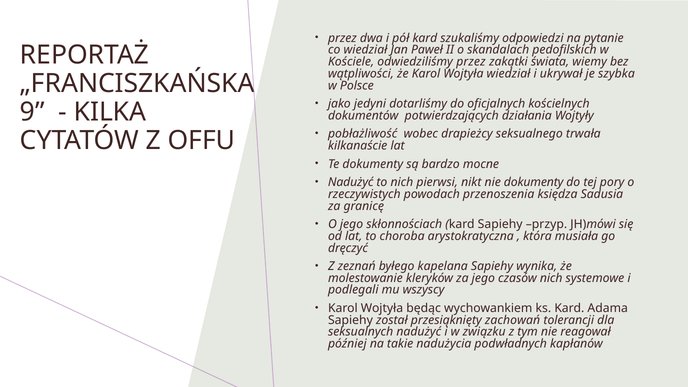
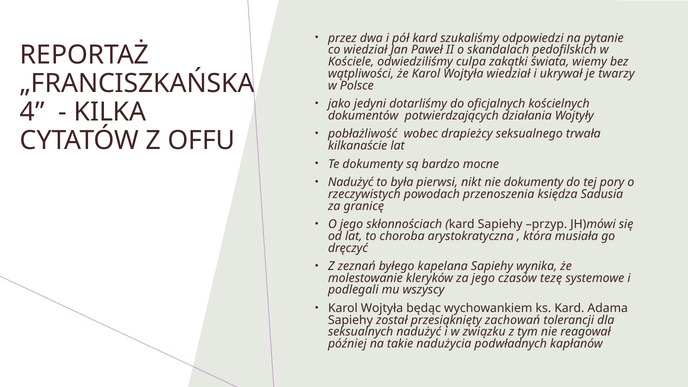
odwiedziliśmy przez: przez -> culpa (471, 62)
szybka: szybka -> twarzy (616, 74)
9: 9 -> 4 (32, 112)
to nich: nich -> była (402, 182)
czasów nich: nich -> tezę (551, 278)
